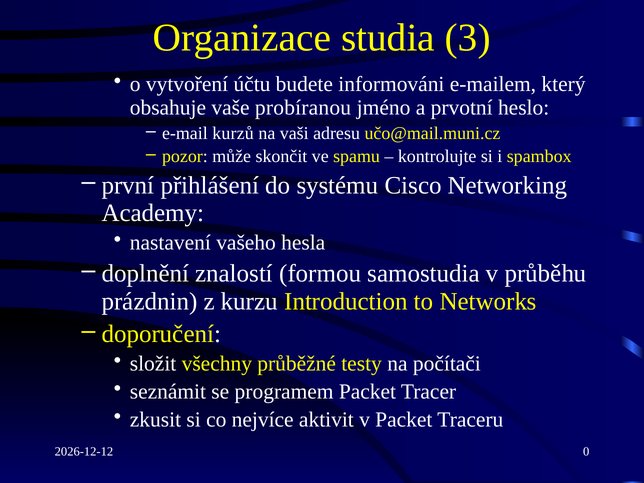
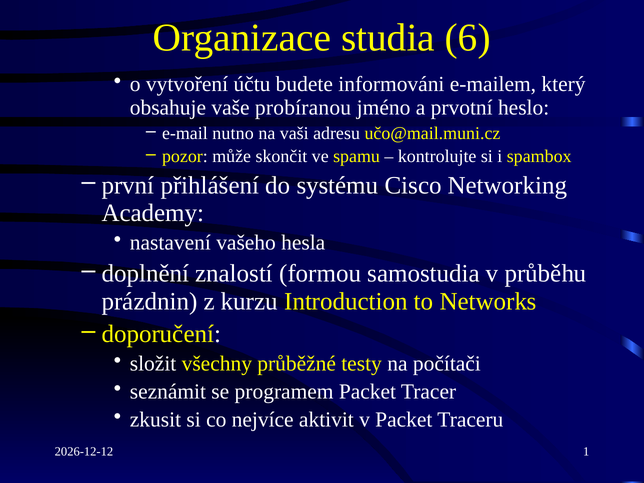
3: 3 -> 6 (468, 38)
kurzů: kurzů -> nutno (233, 133)
0: 0 -> 1 (586, 452)
